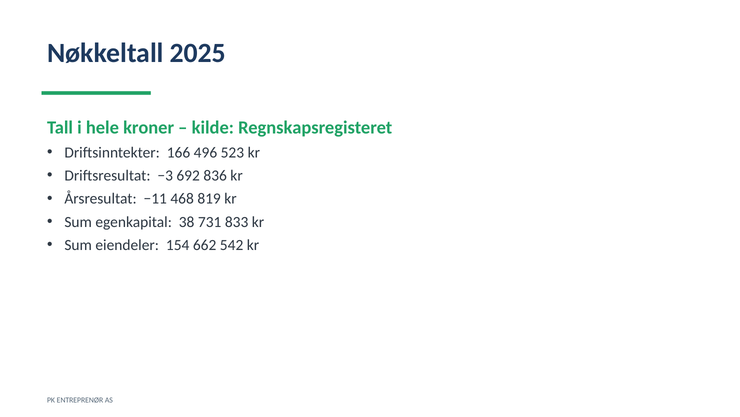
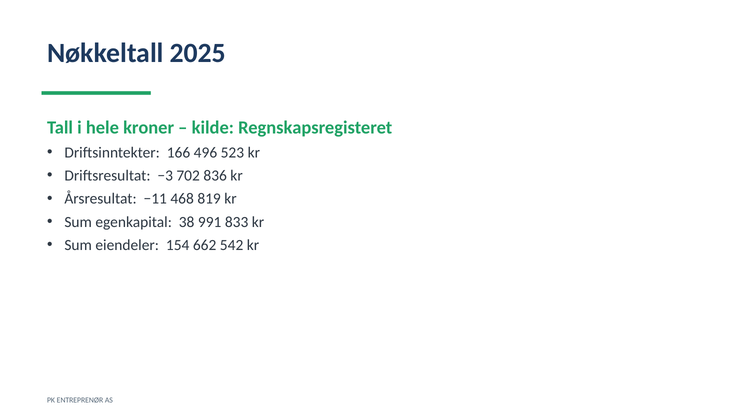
692: 692 -> 702 (188, 175)
731: 731 -> 991 (210, 222)
